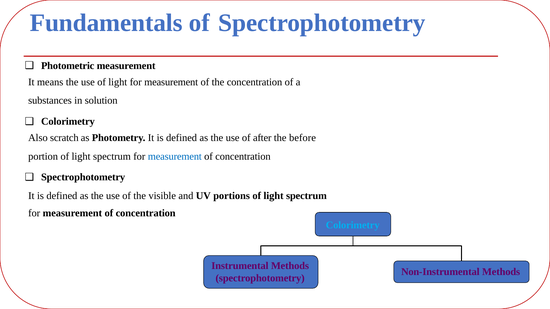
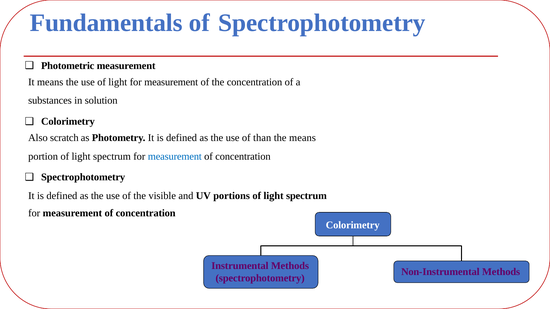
after: after -> than (262, 138)
the before: before -> means (303, 138)
Colorimetry colour: light blue -> white (353, 225)
